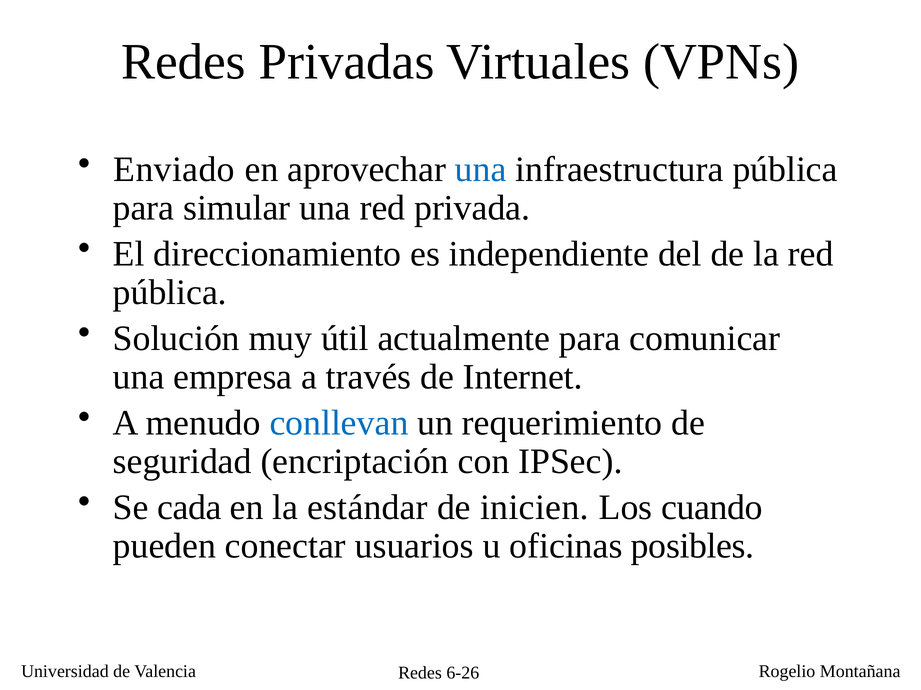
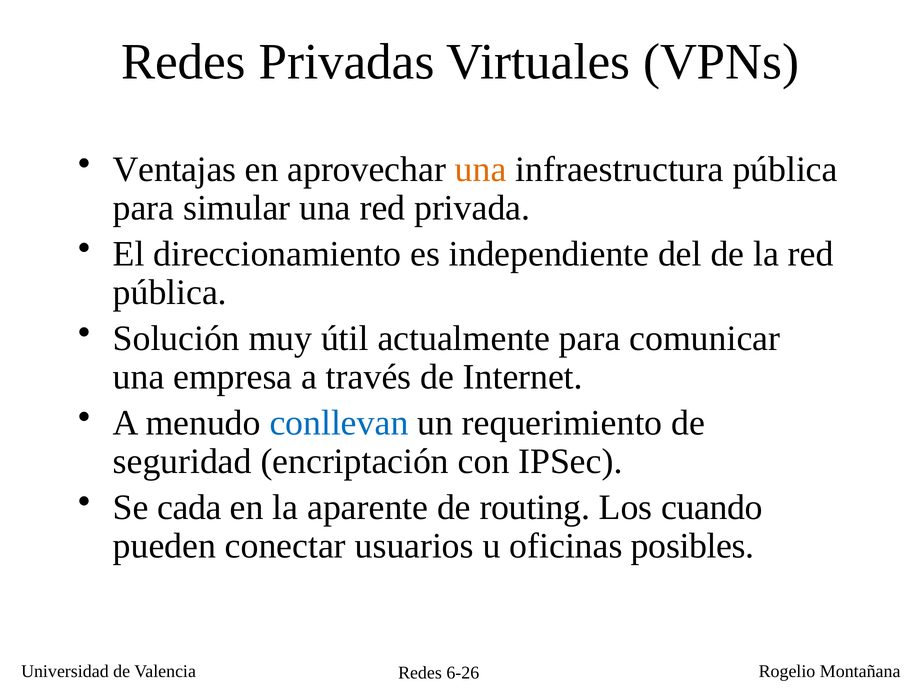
Enviado: Enviado -> Ventajas (174, 170)
una colour: blue -> orange (481, 170)
estándar: estándar -> aparente (368, 508)
inicien: inicien -> routing (535, 508)
